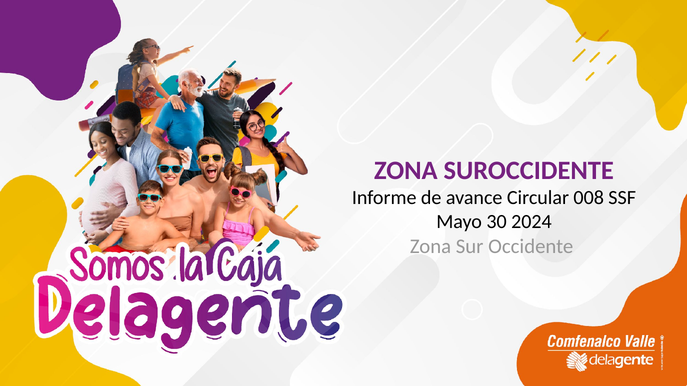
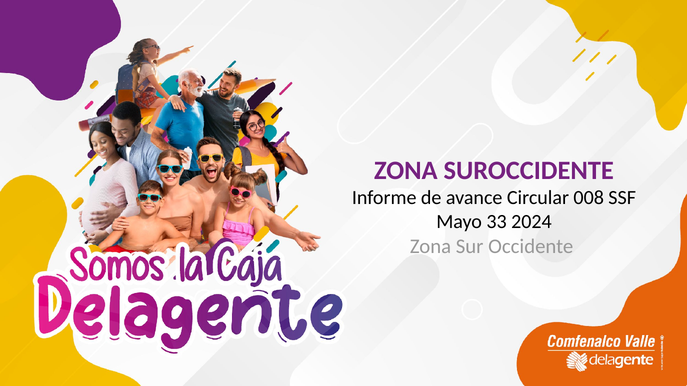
30: 30 -> 33 (497, 222)
